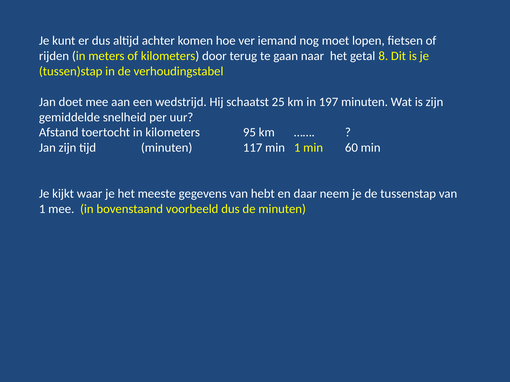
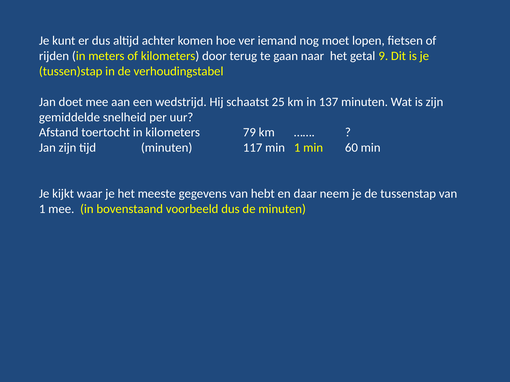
8: 8 -> 9 (383, 56)
197: 197 -> 137 (329, 102)
95: 95 -> 79 (249, 133)
